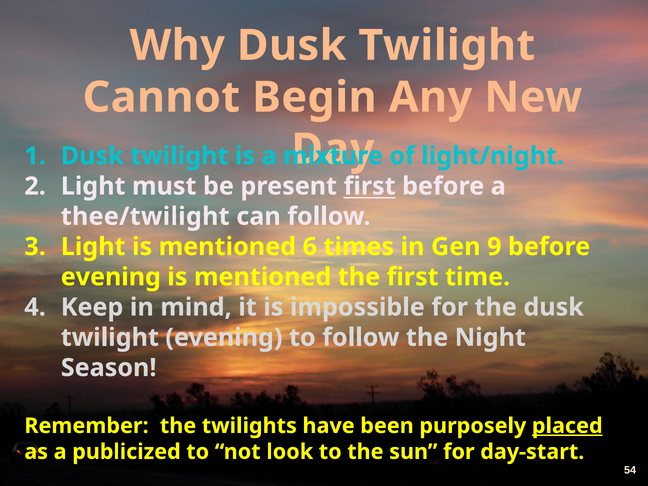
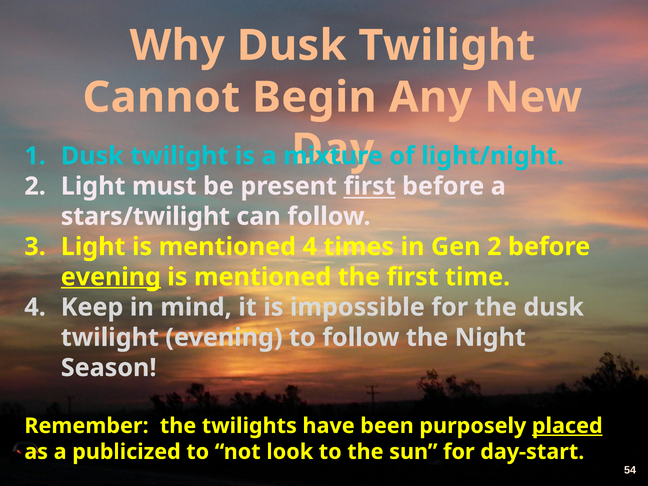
thee/twilight: thee/twilight -> stars/twilight (145, 216)
mentioned 6: 6 -> 4 (310, 247)
Gen 9: 9 -> 2 (494, 247)
evening underline: none -> present (111, 277)
